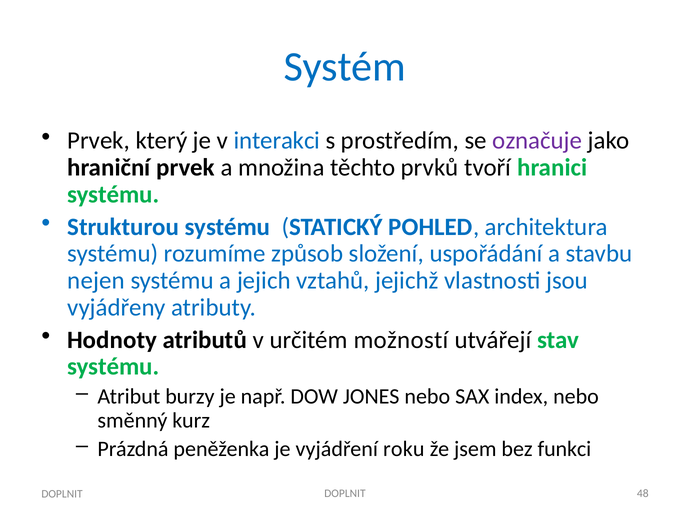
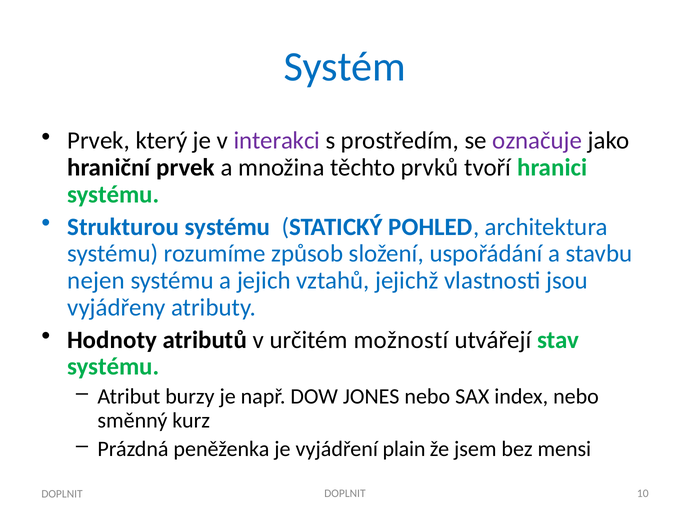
interakci colour: blue -> purple (277, 141)
roku: roku -> plain (404, 449)
funkci: funkci -> mensi (564, 449)
48: 48 -> 10 (643, 494)
